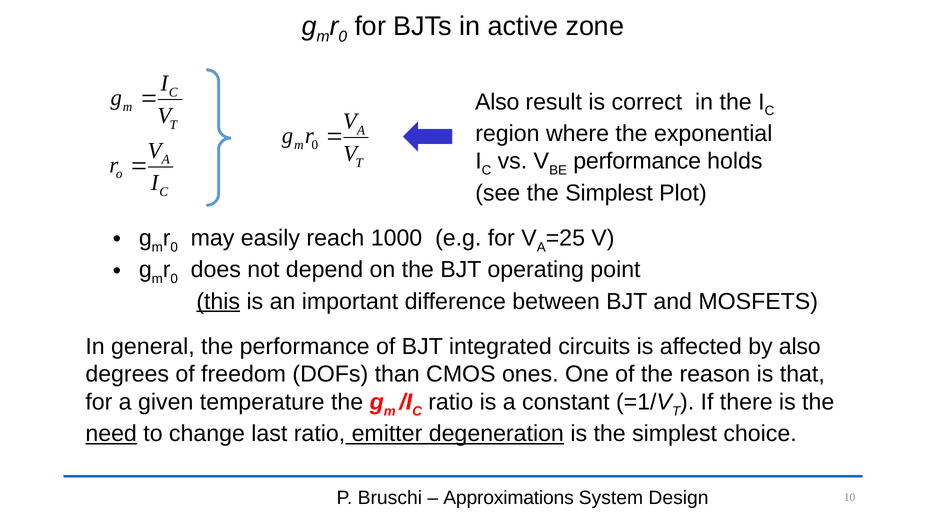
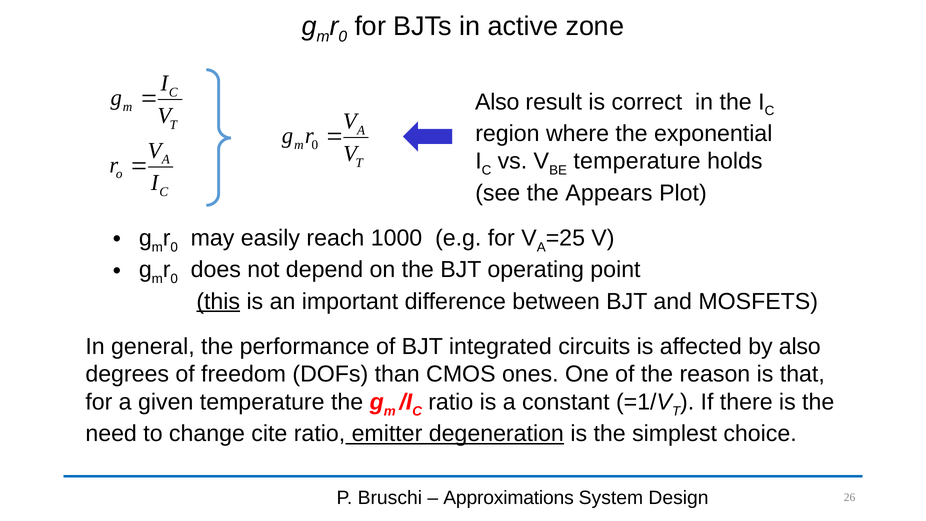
performance: performance -> temperature (637, 161)
see the Simplest: Simplest -> Appears (609, 193)
need underline: present -> none (111, 434)
last: last -> cite (269, 434)
10: 10 -> 26 (850, 497)
